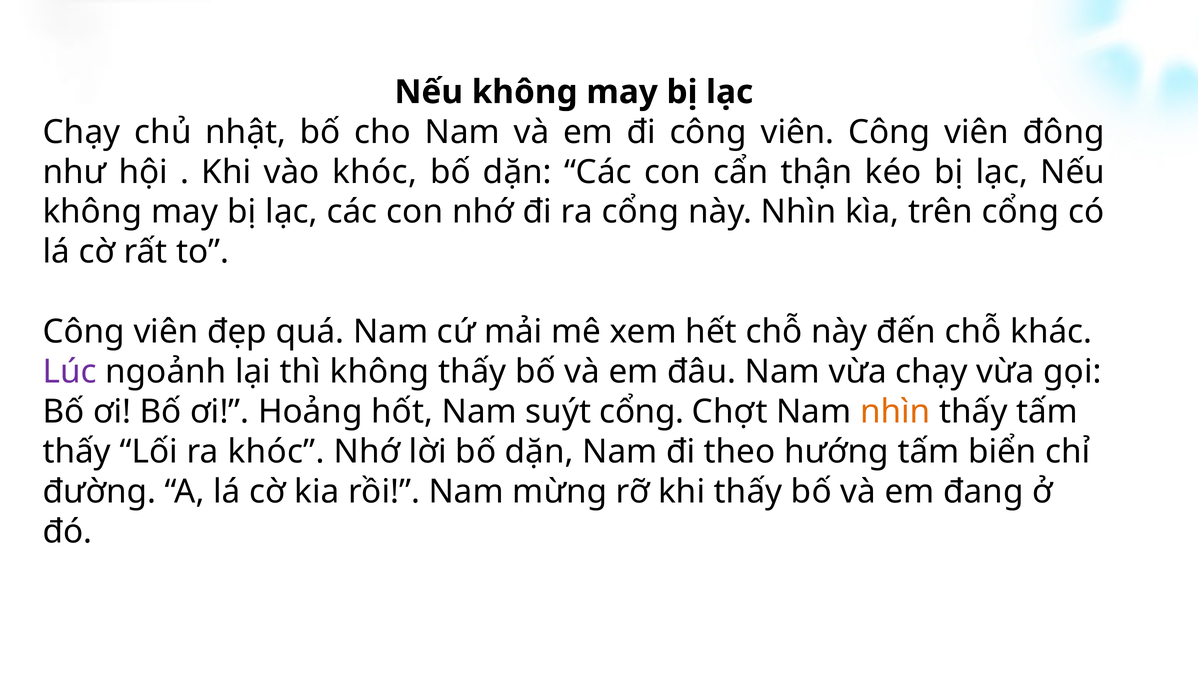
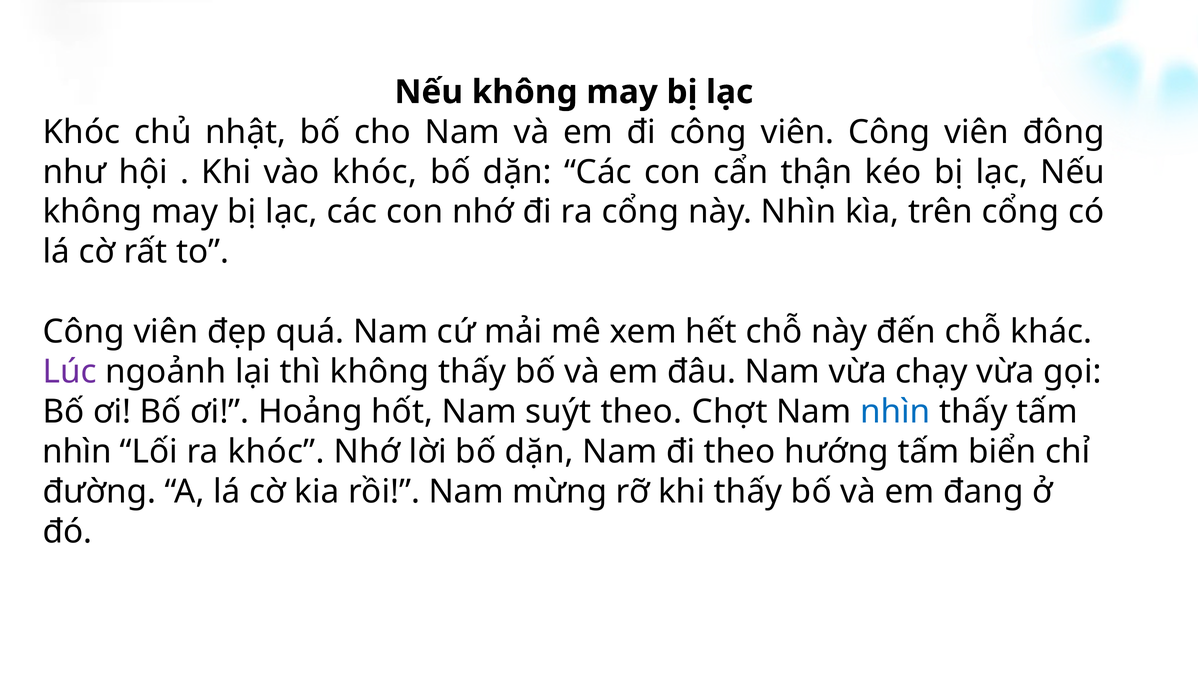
Chạy: Chạy -> Khóc (82, 132)
suýt cổng: cổng -> theo (641, 412)
nhìn colour: orange -> blue (895, 412)
thấy: thấy -> nhìn (77, 452)
